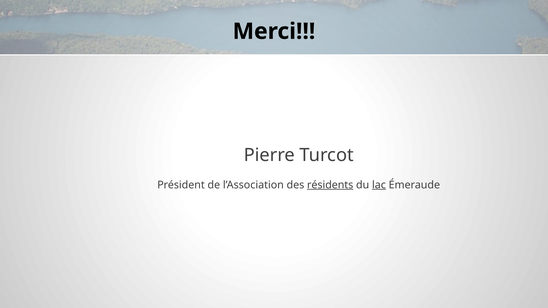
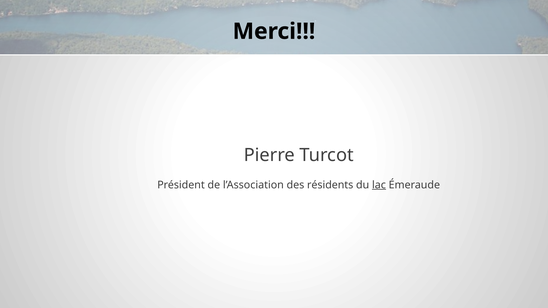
résidents underline: present -> none (330, 185)
